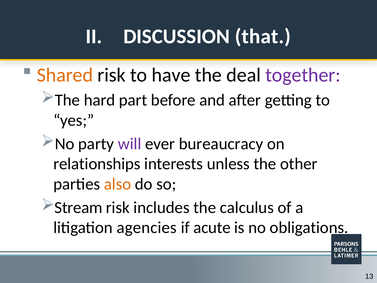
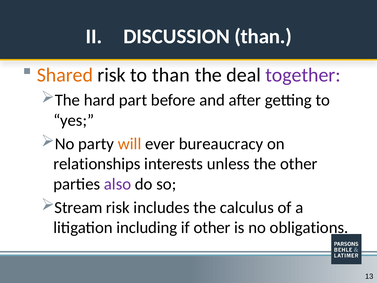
DISCUSSION that: that -> than (263, 36)
to have: have -> than (171, 75)
will colour: purple -> orange (130, 144)
also colour: orange -> purple (118, 184)
agencies: agencies -> including (147, 227)
if acute: acute -> other (212, 227)
